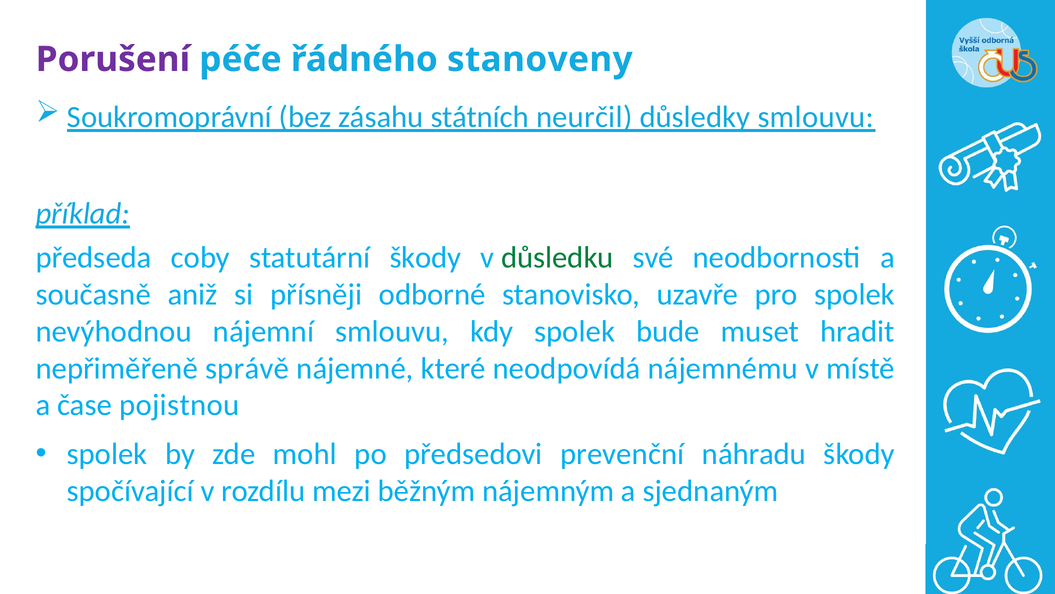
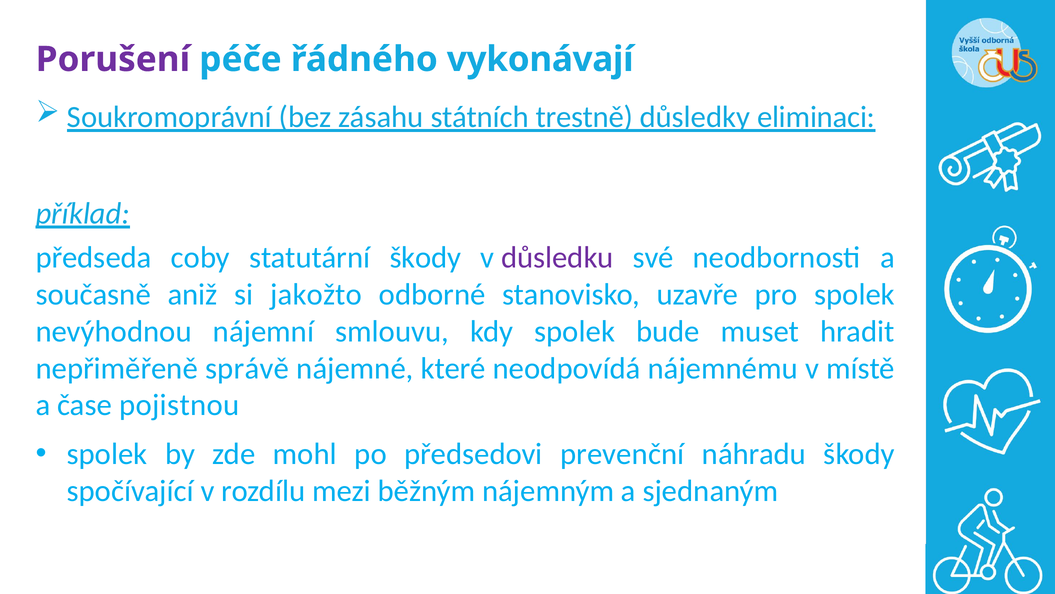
stanoveny: stanoveny -> vykonávají (540, 59)
neurčil: neurčil -> trestně (584, 117)
důsledky smlouvu: smlouvu -> eliminaci (816, 117)
důsledku colour: green -> purple (557, 257)
přísněji: přísněji -> jakožto (316, 294)
